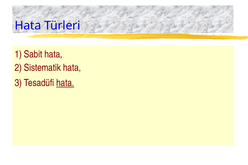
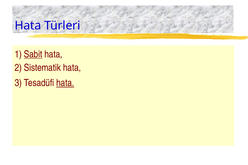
Sabit underline: none -> present (33, 54)
